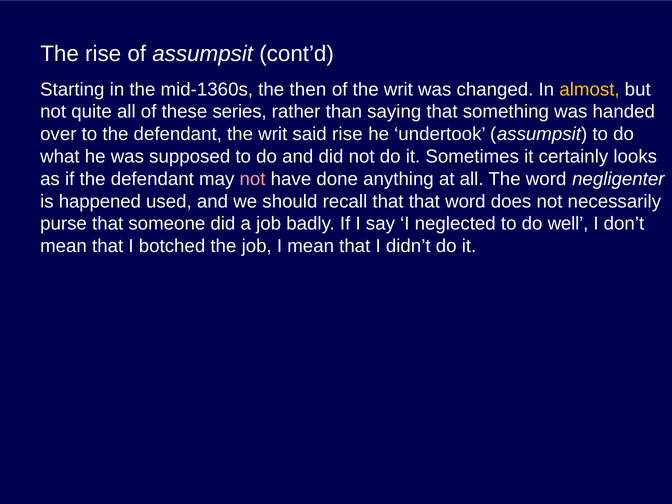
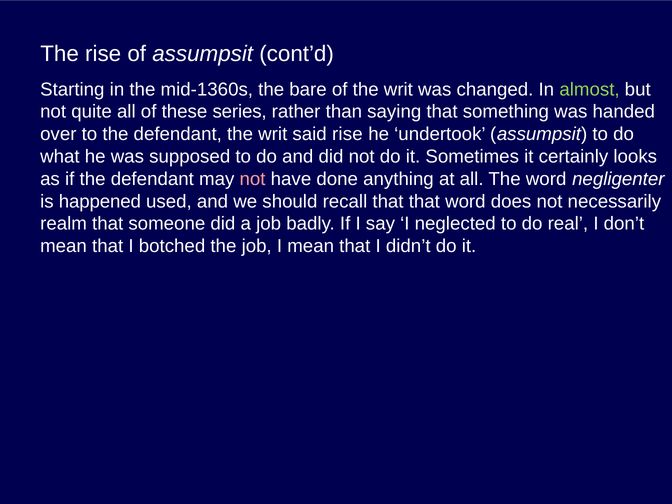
then: then -> bare (308, 89)
almost colour: yellow -> light green (589, 89)
purse: purse -> realm (64, 224)
well: well -> real (568, 224)
